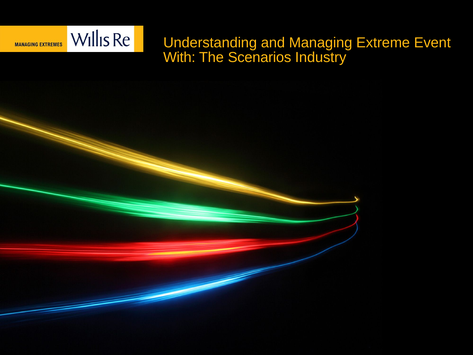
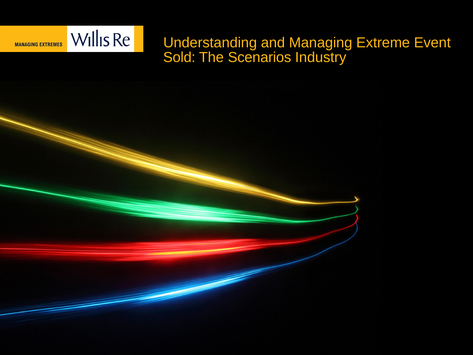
With: With -> Sold (179, 57)
